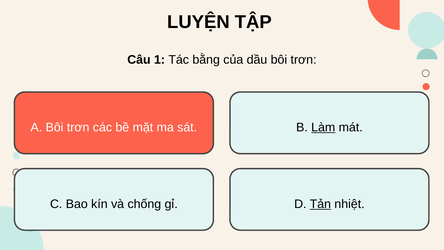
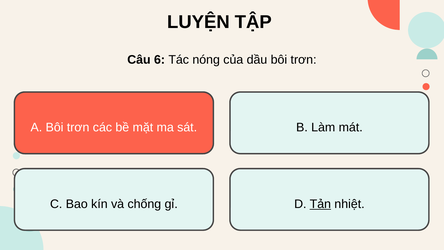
1: 1 -> 6 (159, 60)
bằng: bằng -> nóng (206, 60)
Làm underline: present -> none (323, 127)
